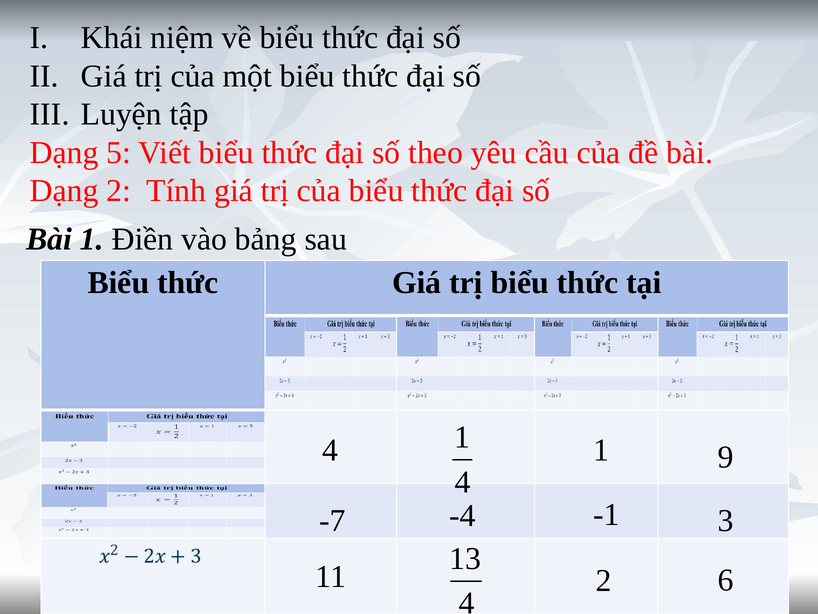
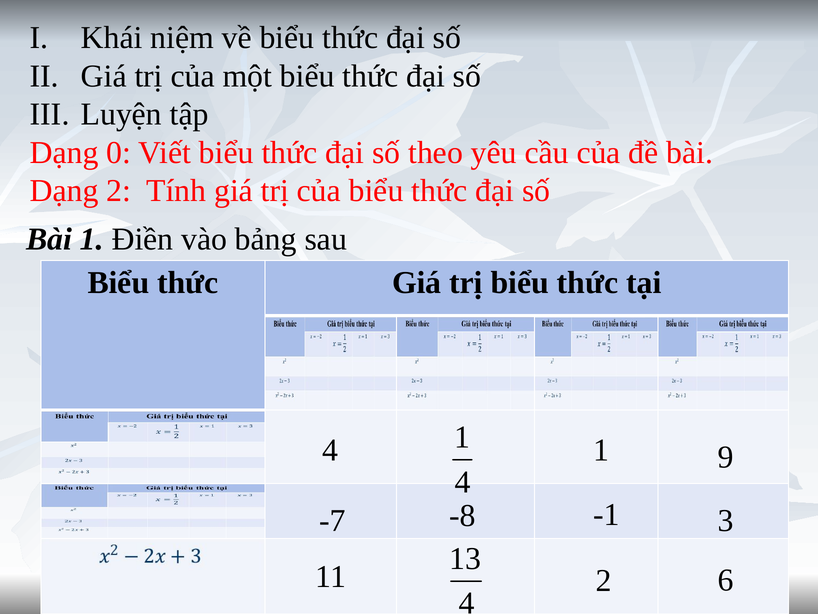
5: 5 -> 0 (119, 153)
-4: -4 -> -8 (462, 515)
